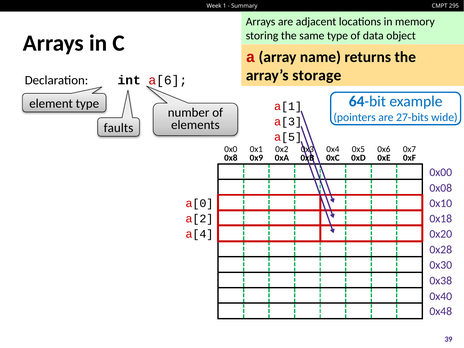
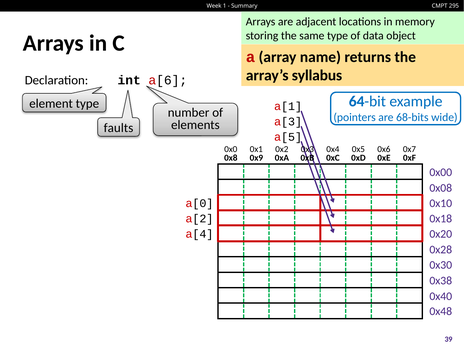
storage: storage -> syllabus (317, 76)
27-bits: 27-bits -> 68-bits (412, 117)
